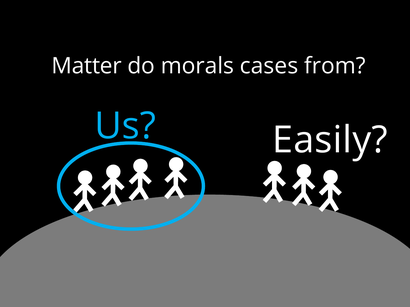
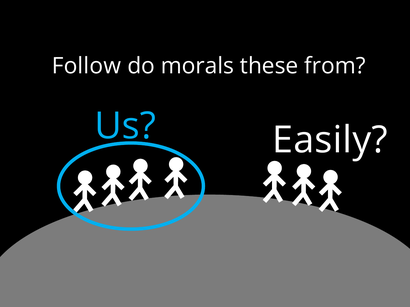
Matter: Matter -> Follow (86, 66)
cases: cases -> these (269, 66)
